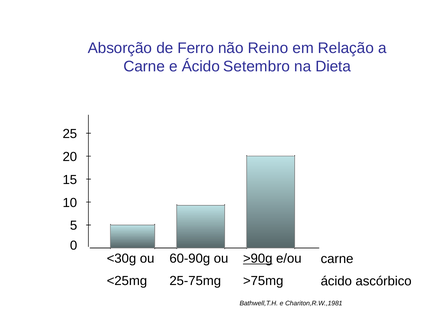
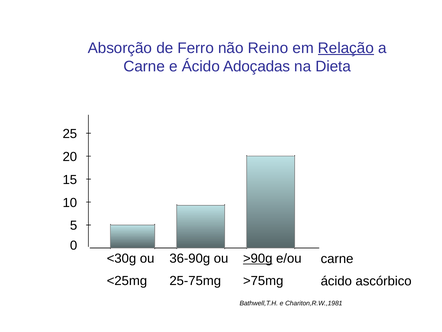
Relação underline: none -> present (346, 48)
Setembro: Setembro -> Adoçadas (257, 66)
60-90g: 60-90g -> 36-90g (190, 258)
